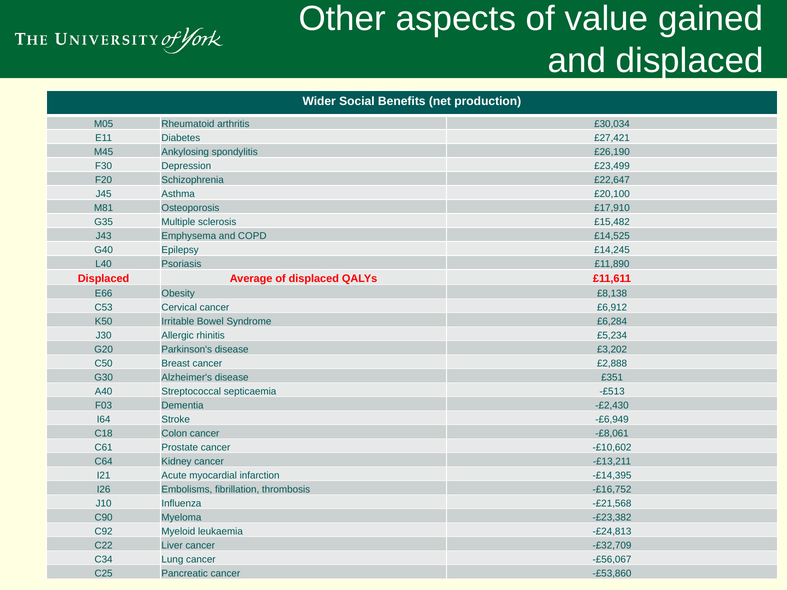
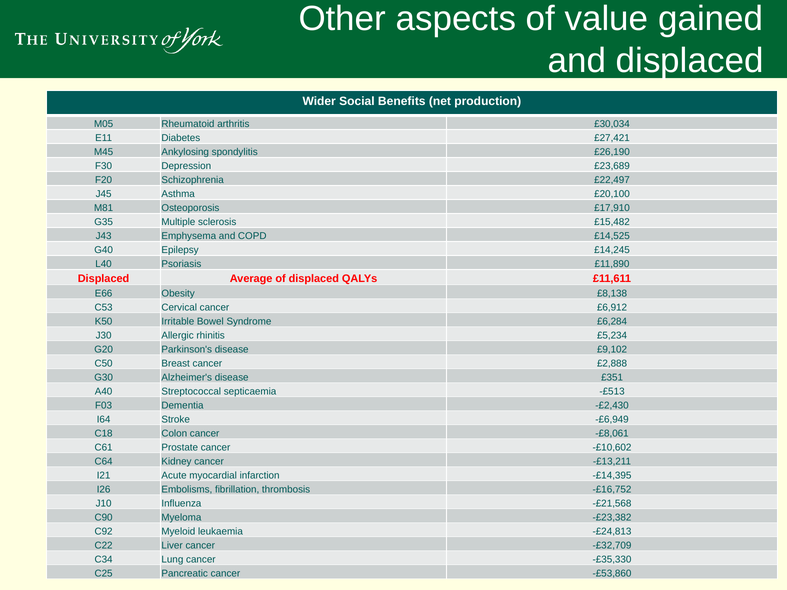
£23,499: £23,499 -> £23,689 (612, 166)
£22,647: £22,647 -> £22,497 (612, 180)
£3,202: £3,202 -> £9,102 (612, 350)
-£56,067: -£56,067 -> -£35,330 (612, 560)
